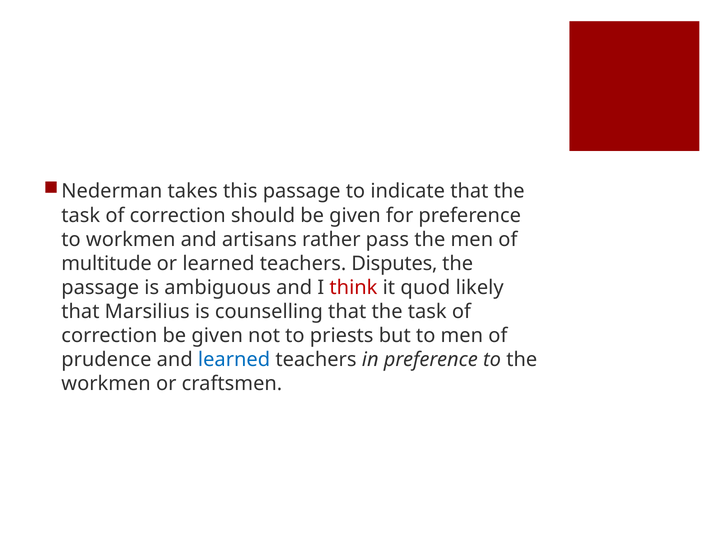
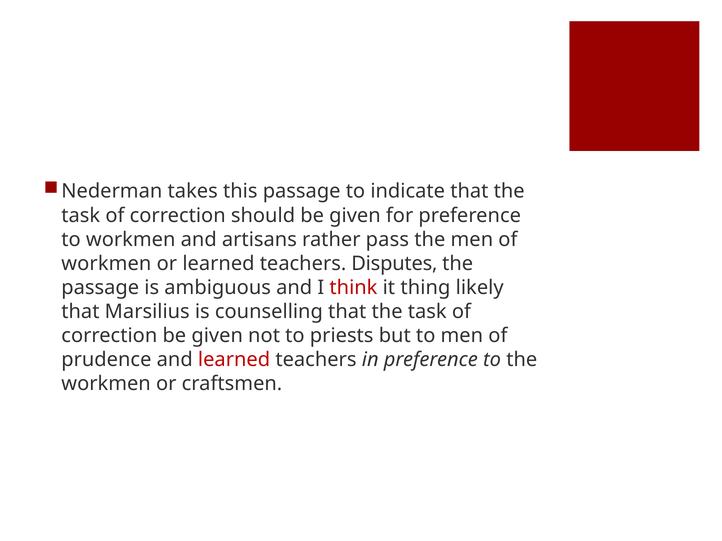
multitude: multitude -> workmen (106, 264)
quod: quod -> thing (425, 288)
learned colour: blue -> red (234, 360)
